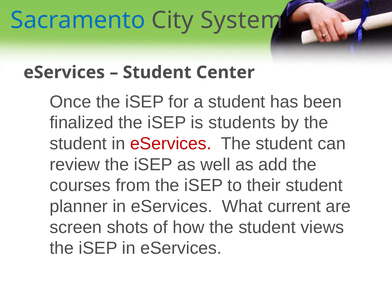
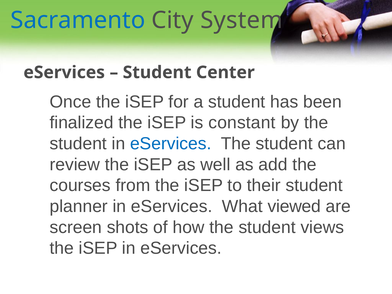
students: students -> constant (242, 123)
eServices colour: red -> blue (171, 144)
current: current -> viewed (294, 206)
